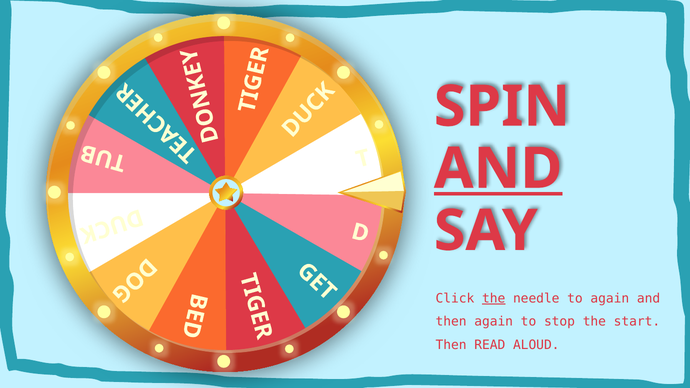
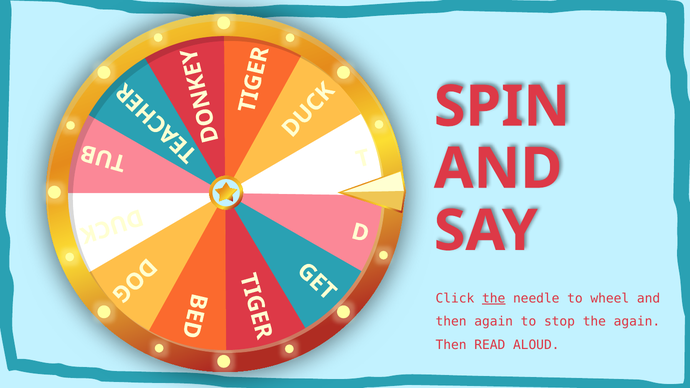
AND underline: present -> none (498, 169)
to again: again -> wheel (610, 299)
the start: start -> again (637, 322)
